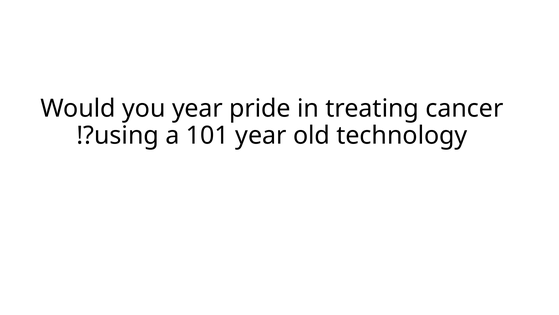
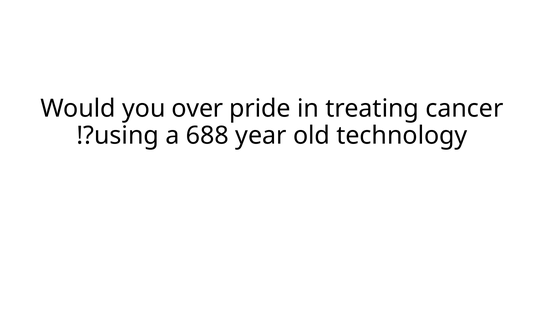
you year: year -> over (197, 108)
101: 101 -> 688 (207, 135)
